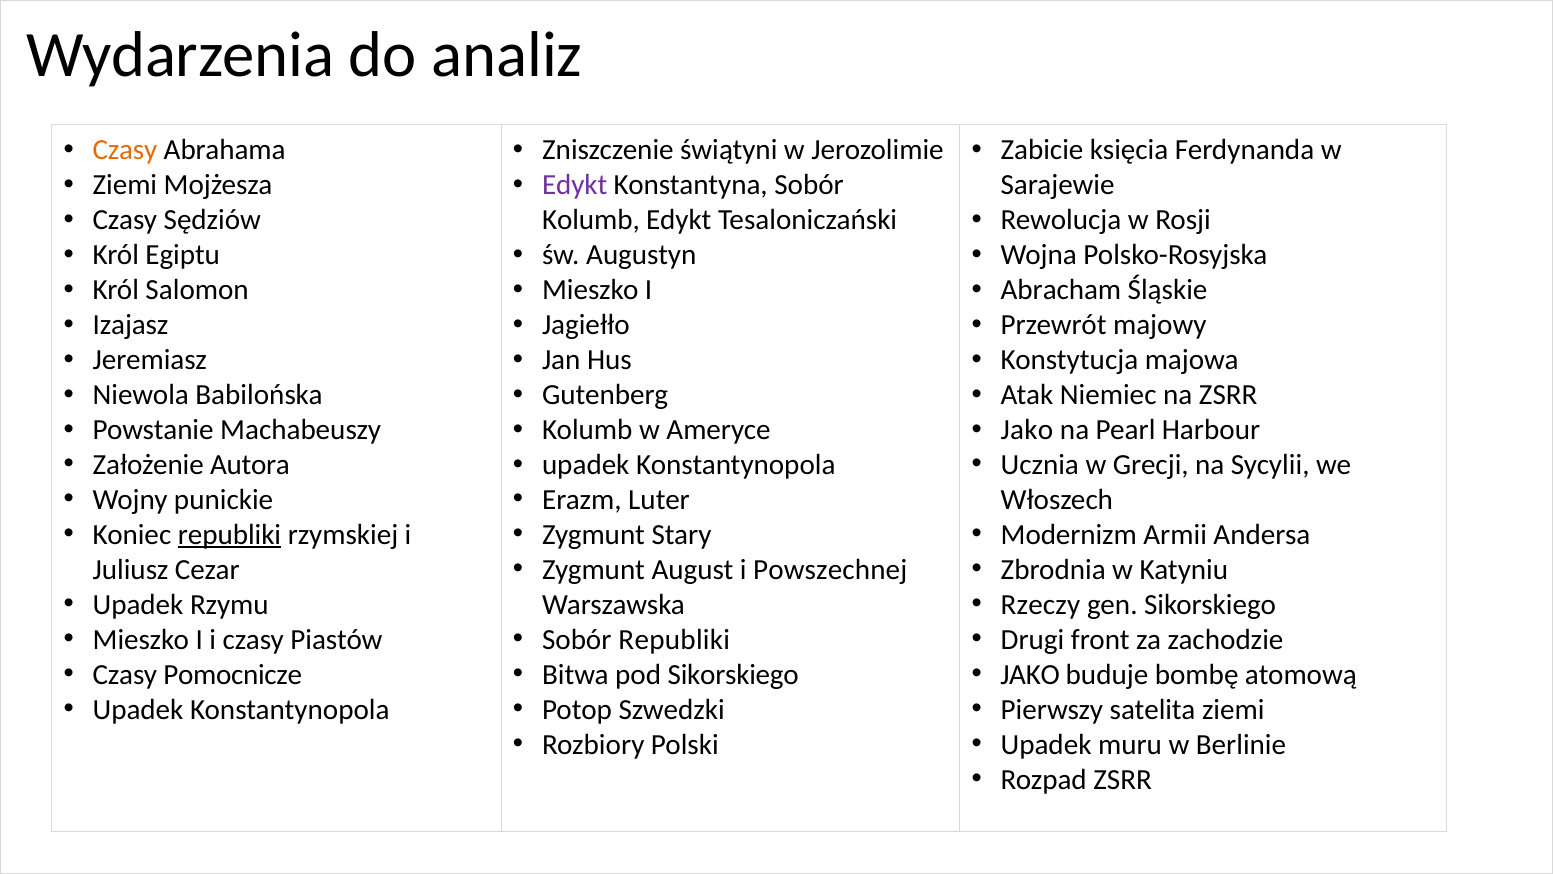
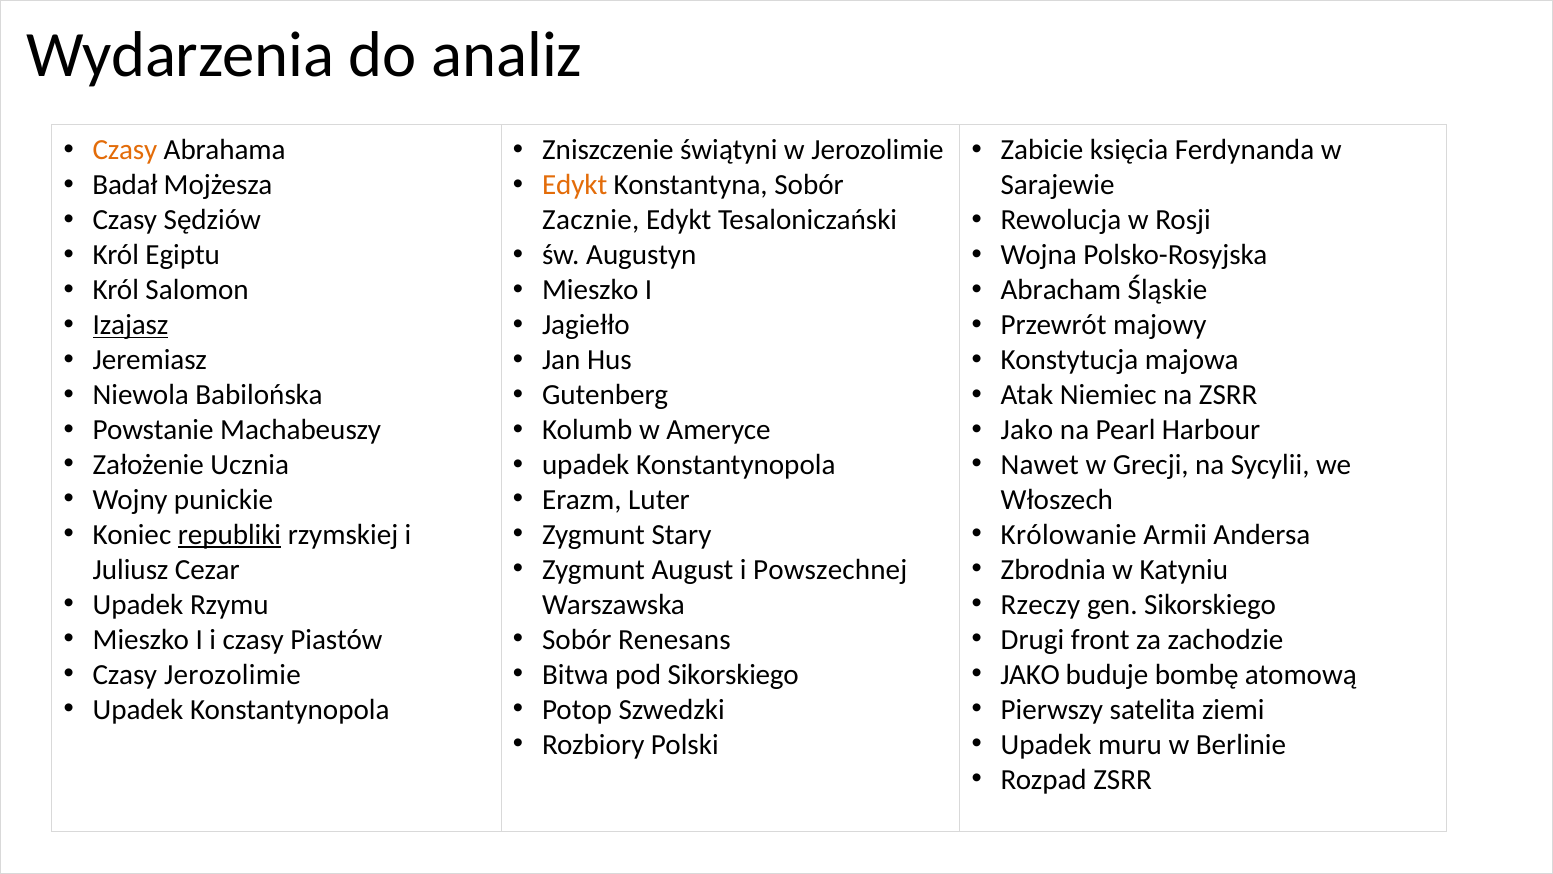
Ziemi: Ziemi -> Badał (125, 185)
Edykt colour: purple -> orange (575, 185)
Kolumb: Kolumb -> Zacznie (591, 220)
Izajasz underline: none -> present (131, 325)
Autora: Autora -> Ucznia (250, 465)
Ucznia: Ucznia -> Nawet (1040, 465)
Modernizm: Modernizm -> Królowanie (1069, 535)
Sobór Republiki: Republiki -> Renesans (674, 639)
Czasy Pomocnicze: Pomocnicze -> Jerozolimie (232, 674)
